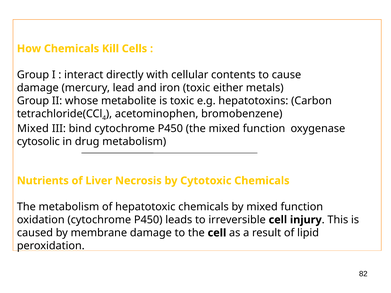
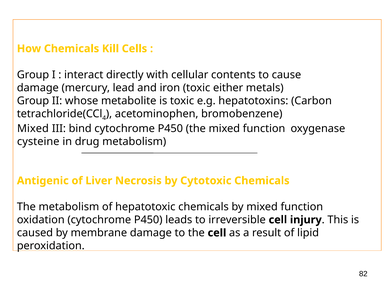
cytosolic: cytosolic -> cysteine (38, 142)
Nutrients: Nutrients -> Antigenic (43, 181)
